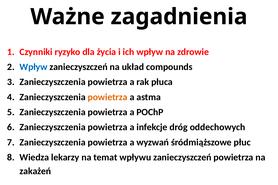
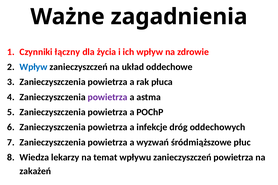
ryzyko: ryzyko -> łączny (67, 52)
compounds: compounds -> oddechowe (169, 67)
powietrza colour: orange -> purple (108, 97)
